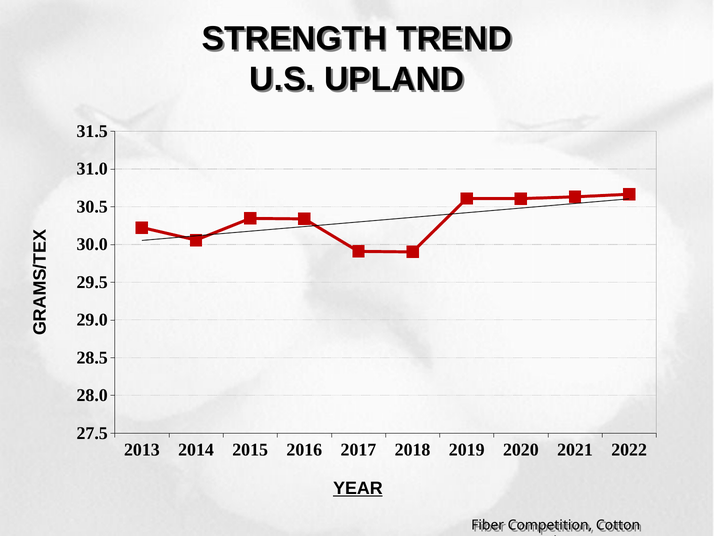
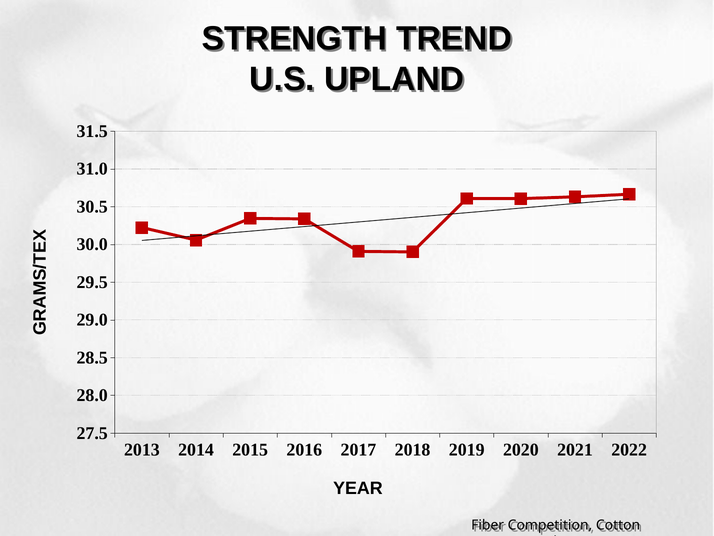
YEAR underline: present -> none (358, 488)
